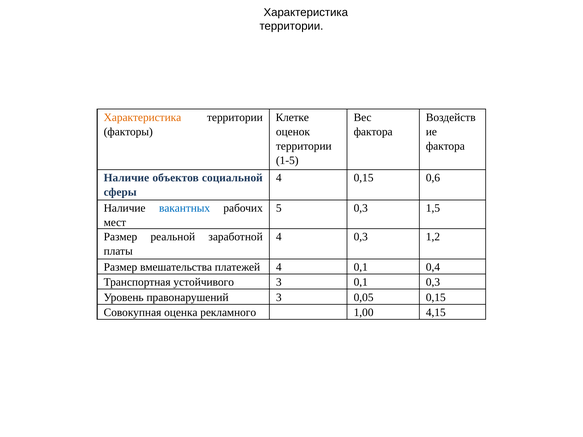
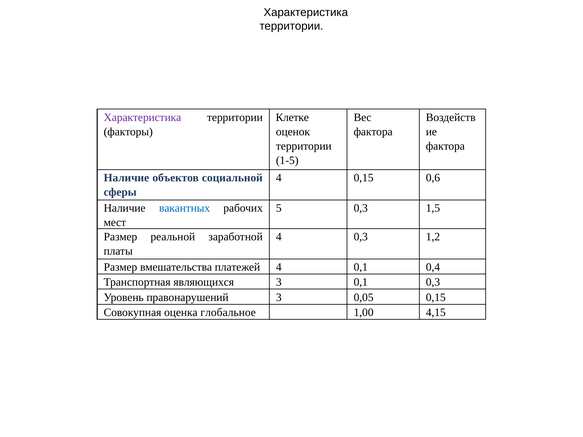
Характеристика colour: orange -> purple (142, 117)
устойчивого: устойчивого -> являющихся (204, 282)
рекламного: рекламного -> глобальное (228, 313)
